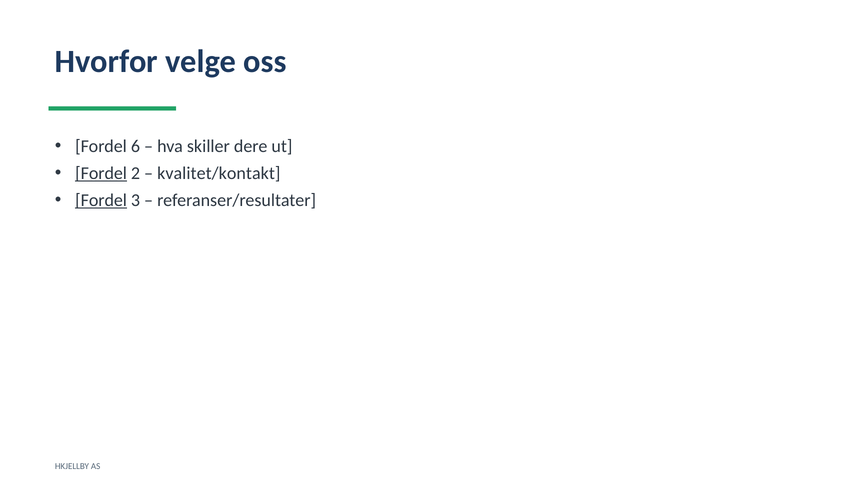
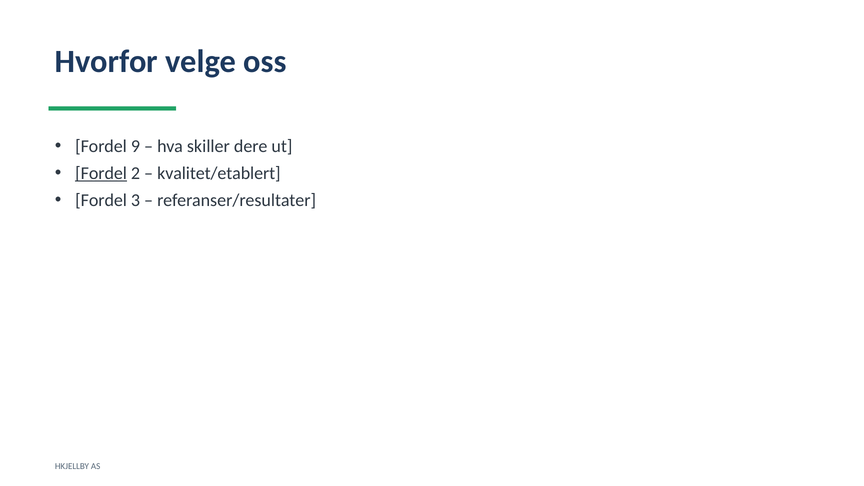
6: 6 -> 9 (135, 146)
kvalitet/kontakt: kvalitet/kontakt -> kvalitet/etablert (219, 173)
Fordel underline: present -> none (101, 200)
